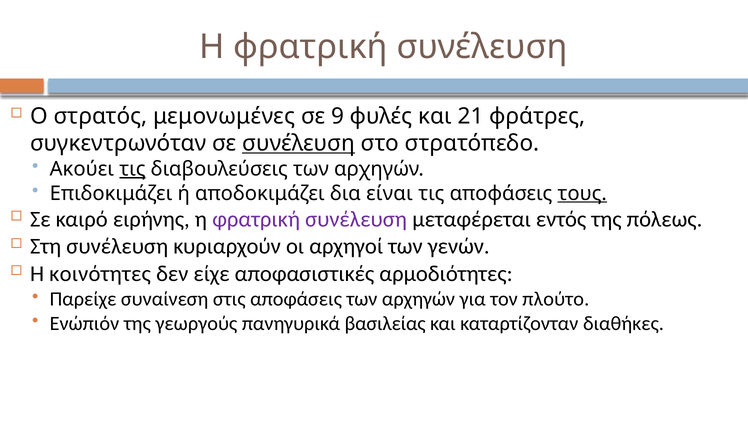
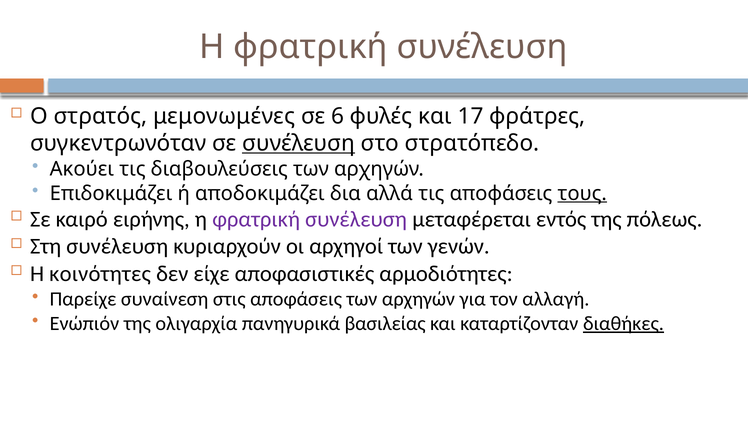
9: 9 -> 6 (338, 116)
21: 21 -> 17 (471, 116)
τις underline: present -> none (132, 169)
είναι: είναι -> αλλά (390, 193)
πλούτο: πλούτο -> αλλαγή (556, 299)
γεωργούς: γεωργούς -> ολιγαρχία (196, 323)
διαθήκες underline: none -> present (623, 323)
